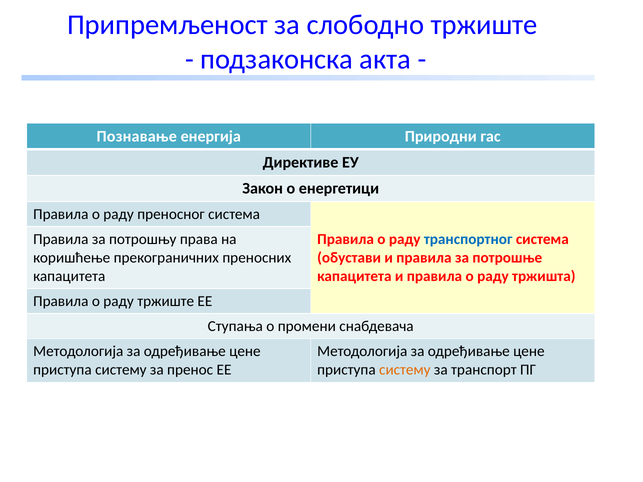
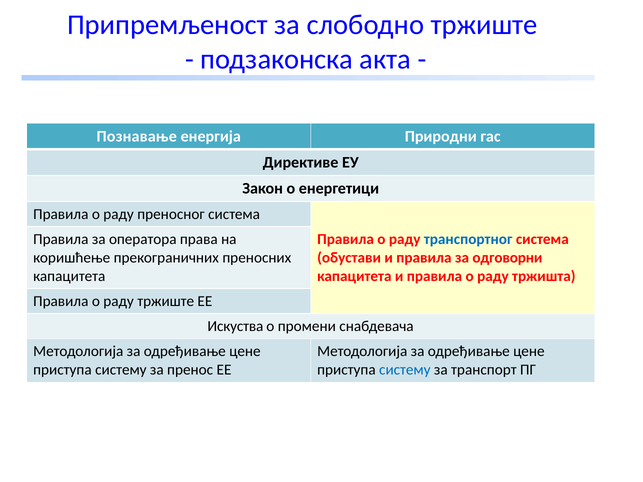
потрошњу: потрошњу -> оператора (143, 239)
потрошње: потрошње -> одговорни (507, 258)
Ступања: Ступања -> Искуства (235, 326)
систему colour: orange -> blue (405, 370)
